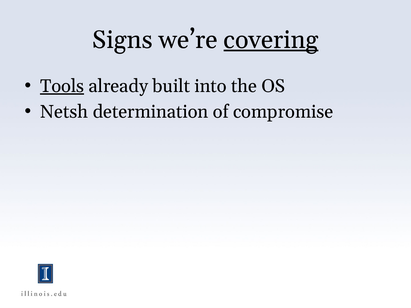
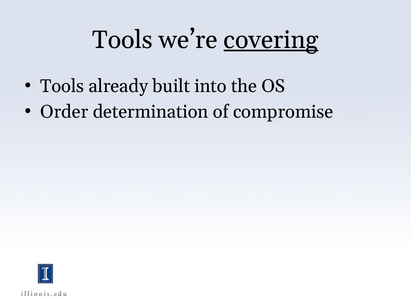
Signs: Signs -> Tools (123, 40)
Tools underline: present -> none (62, 86)
Netsh: Netsh -> Order (64, 112)
